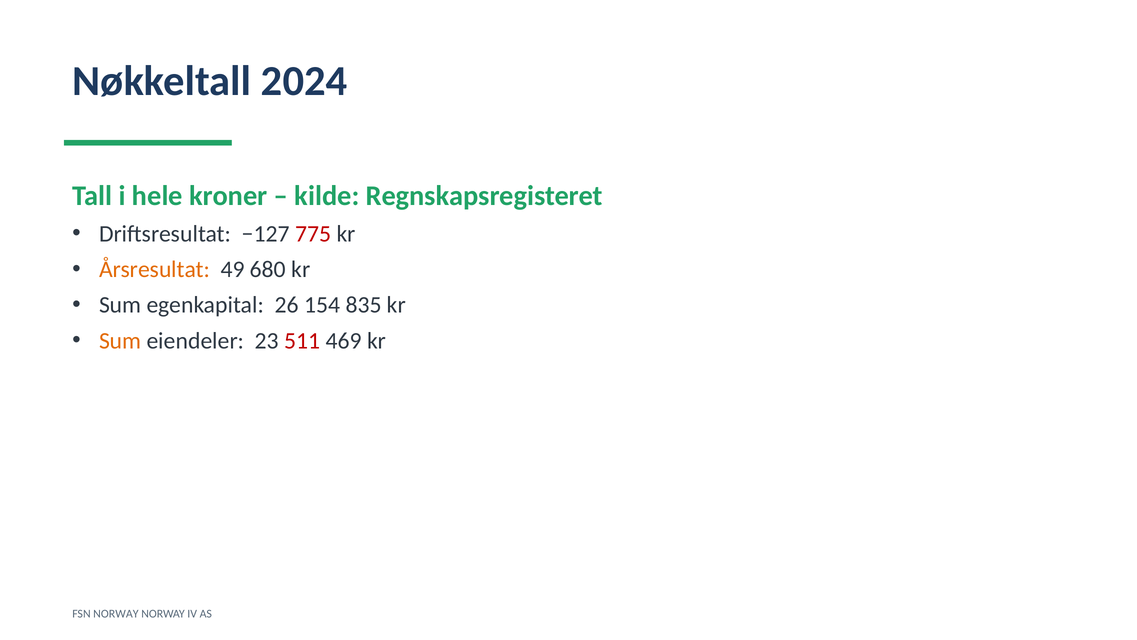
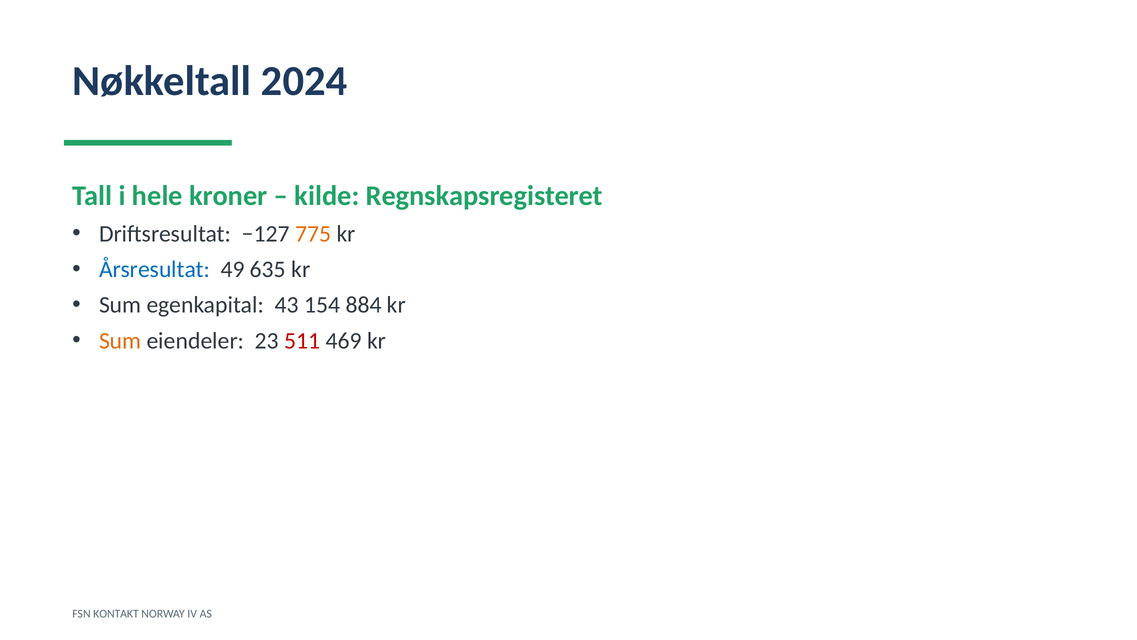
775 colour: red -> orange (313, 234)
Årsresultat colour: orange -> blue (155, 269)
680: 680 -> 635 (268, 269)
26: 26 -> 43 (287, 305)
835: 835 -> 884 (364, 305)
FSN NORWAY: NORWAY -> KONTAKT (116, 614)
